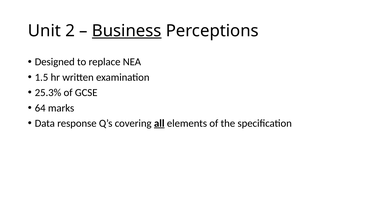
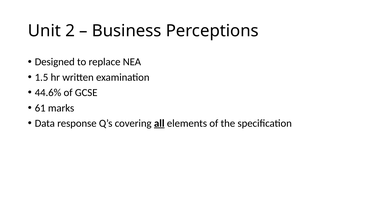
Business underline: present -> none (127, 31)
25.3%: 25.3% -> 44.6% (48, 93)
64: 64 -> 61 (40, 108)
